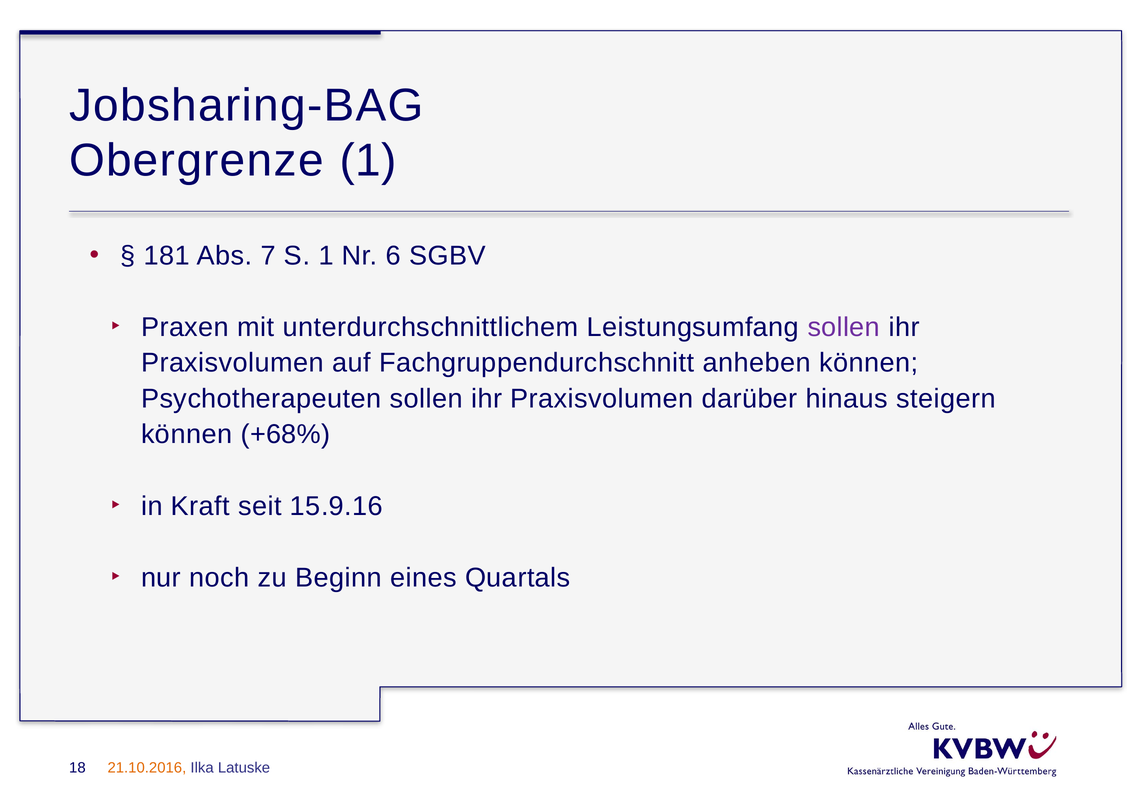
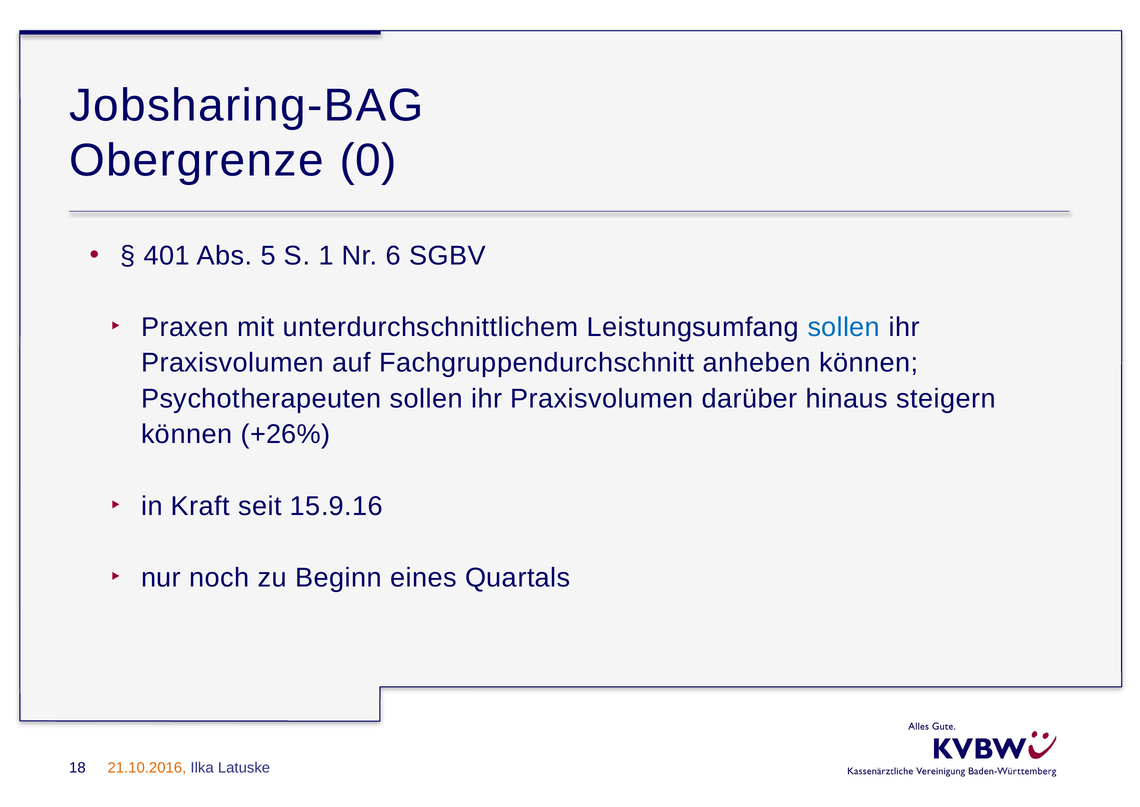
Obergrenze 1: 1 -> 0 (368, 161)
181: 181 -> 401 (167, 256)
7: 7 -> 5 (268, 256)
sollen colour: purple -> blue (844, 327)
+68%: +68% -> +26% (285, 434)
